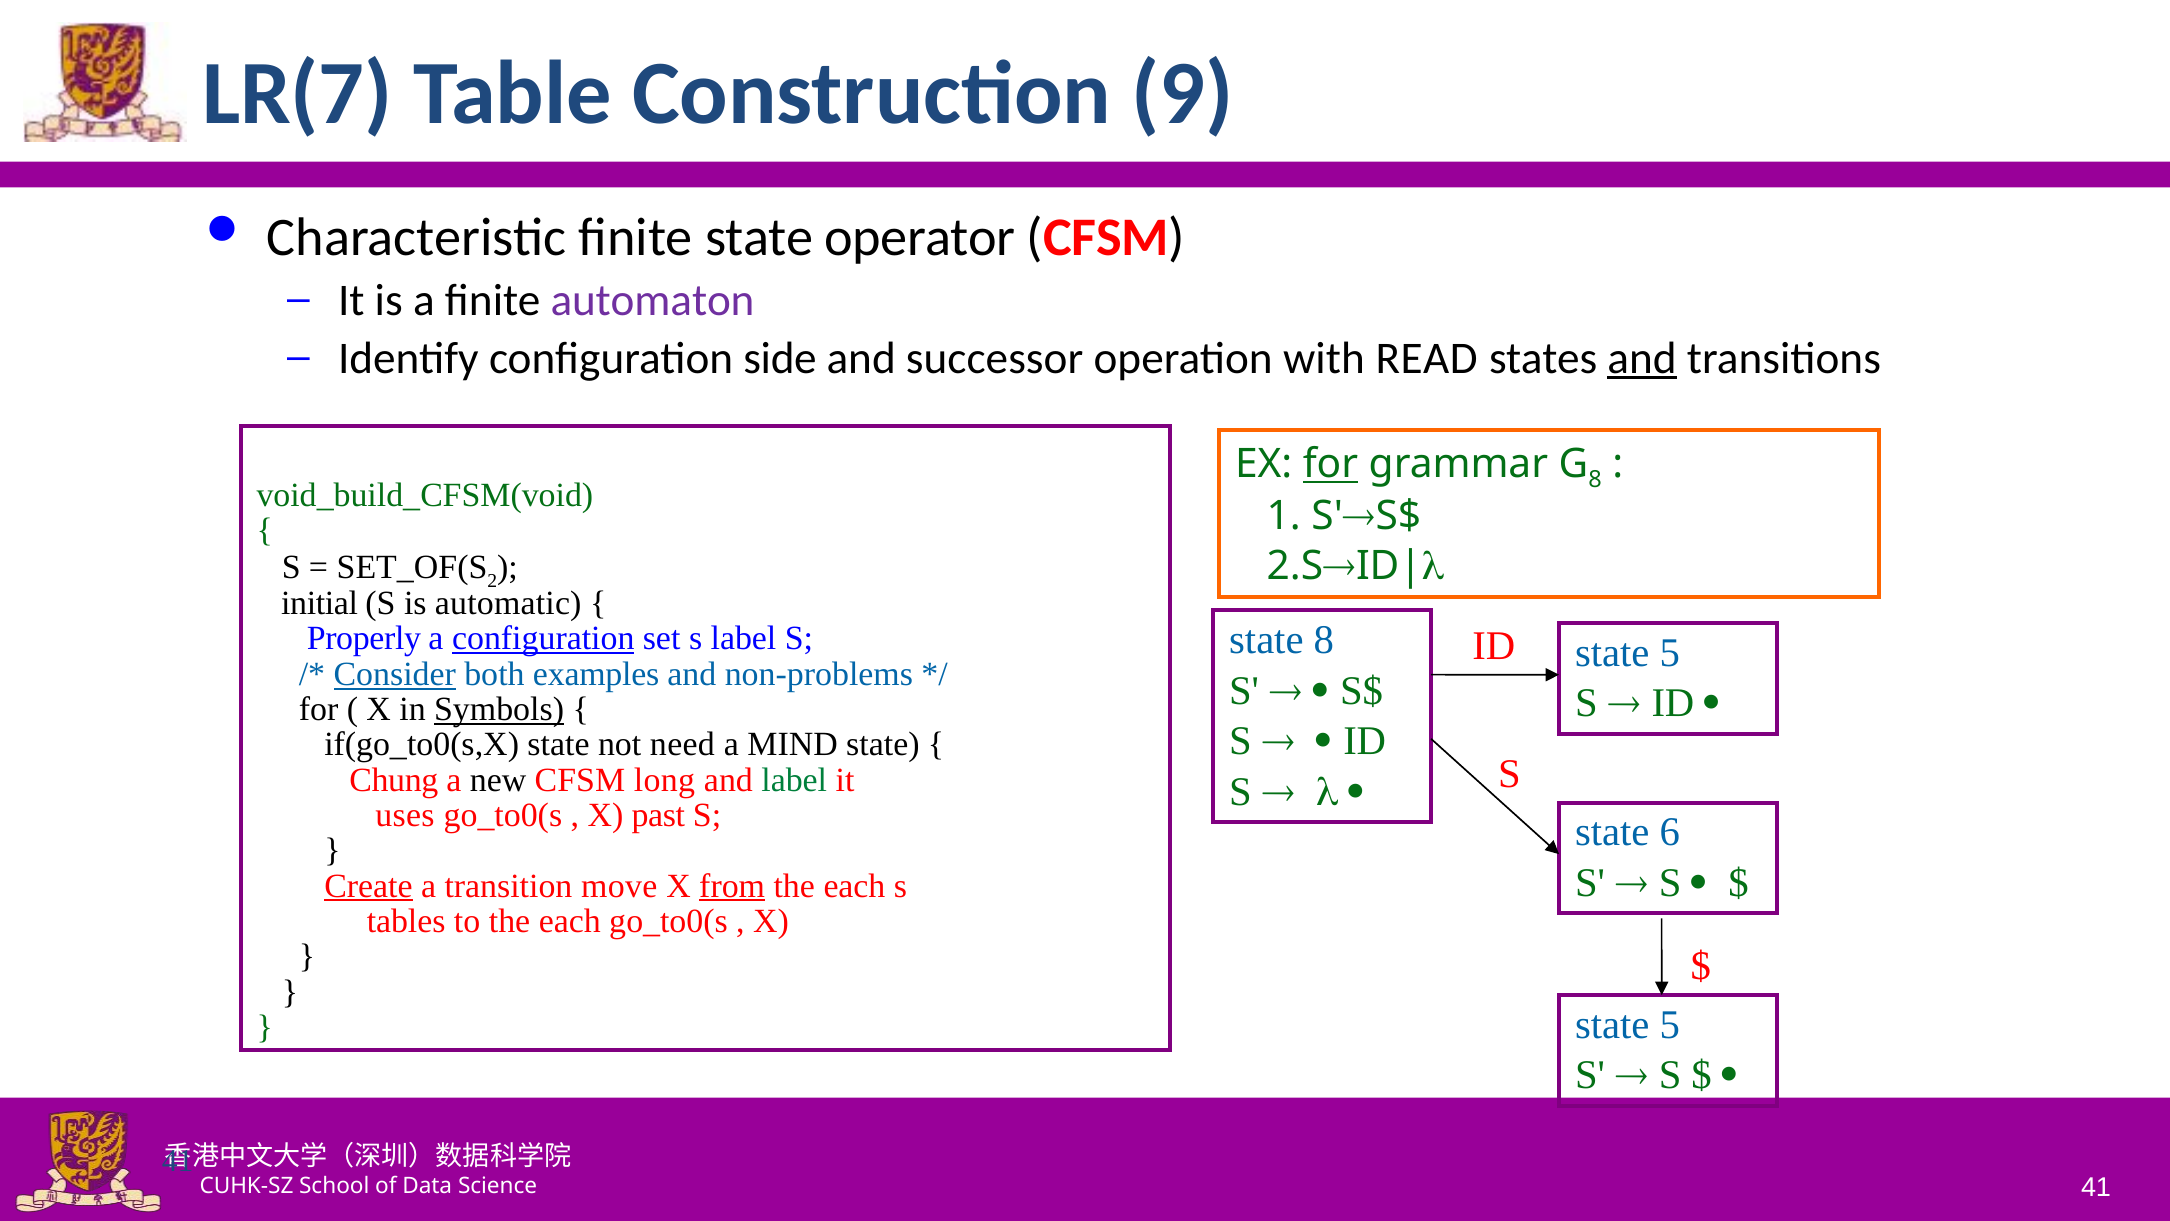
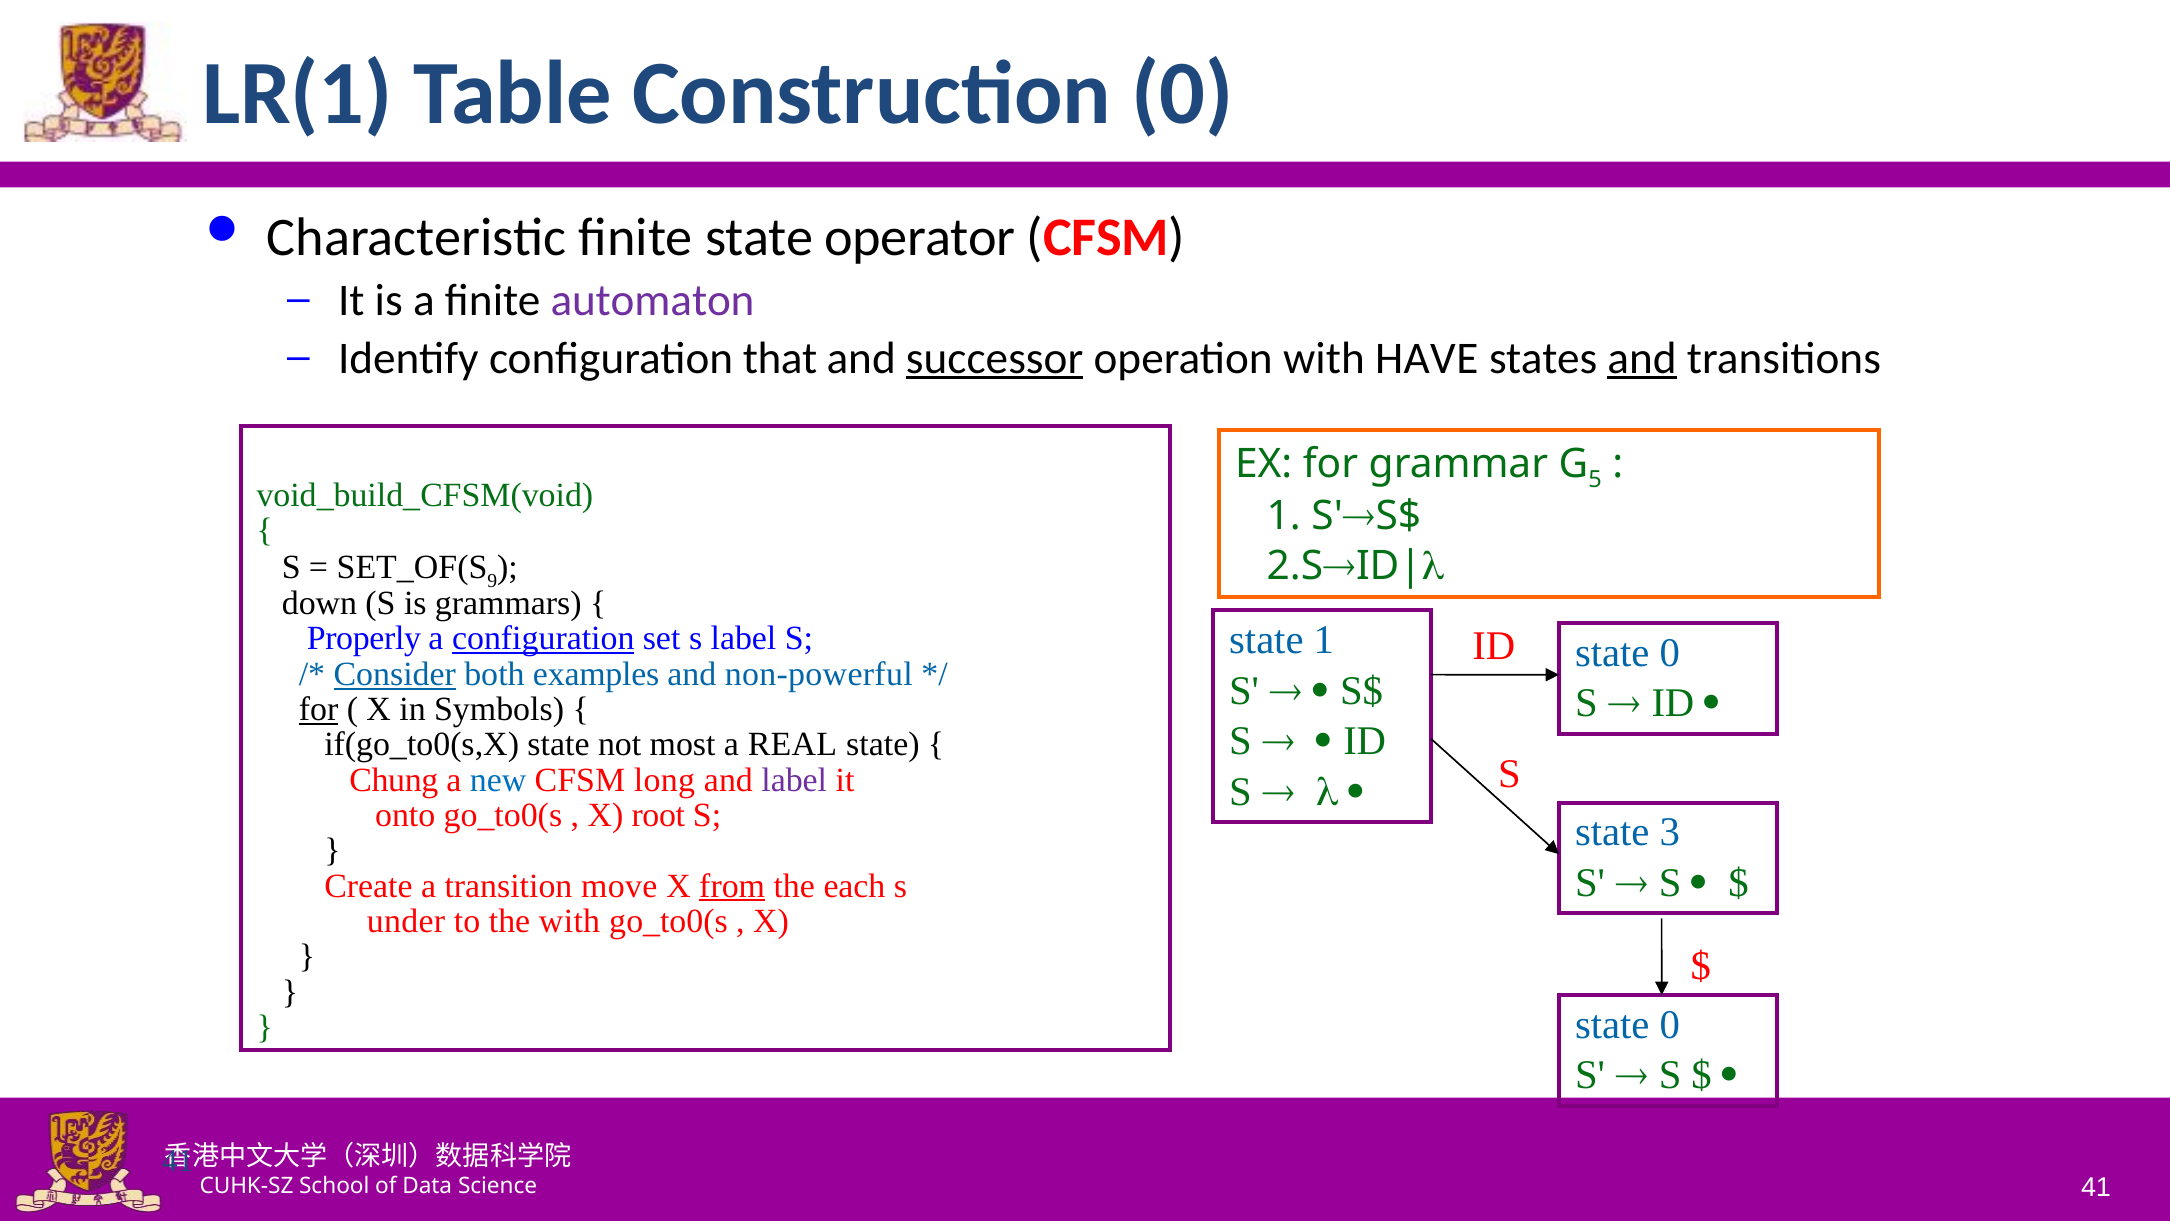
LR(7: LR(7 -> LR(1 (297, 94)
Construction 9: 9 -> 0 (1182, 94)
side: side -> that (780, 358)
successor underline: none -> present (995, 358)
READ: READ -> HAVE (1427, 358)
for underline: present -> none (1330, 464)
8: 8 -> 5 (1595, 480)
2: 2 -> 9 (492, 581)
initial: initial -> down (319, 603)
automatic: automatic -> grammars (508, 603)
state 8: 8 -> 1 (1324, 640)
5: 5 -> 0 (1670, 653)
non-problems: non-problems -> non-powerful (819, 674)
for underline: none -> present (319, 709)
Symbols underline: present -> none (499, 709)
need: need -> most (683, 744)
MIND: MIND -> REAL (792, 744)
new colour: black -> blue (498, 780)
label colour: green -> purple (794, 780)
uses: uses -> onto (405, 815)
past: past -> root (658, 815)
6: 6 -> 3 (1670, 832)
Create underline: present -> none (368, 886)
tables: tables -> under (406, 921)
to the each: each -> with (570, 921)
5: 5 -> 0 (1670, 1025)
